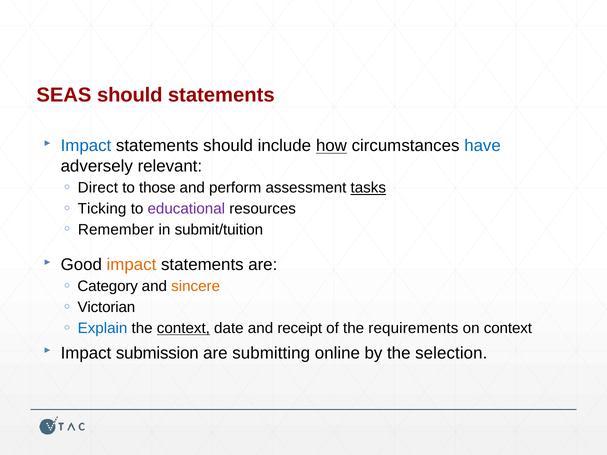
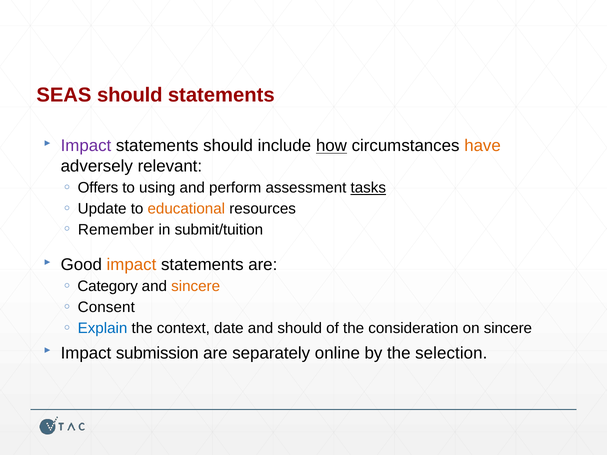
Impact colour: blue -> purple (86, 146)
have colour: blue -> orange (483, 146)
Direct: Direct -> Offers (98, 188)
those: those -> using (157, 188)
Ticking: Ticking -> Update (102, 209)
educational colour: purple -> orange (186, 209)
Victorian: Victorian -> Consent (106, 307)
context underline: present -> none (183, 328)
and receipt: receipt -> should (300, 328)
requirements: requirements -> consideration (413, 328)
on context: context -> sincere (508, 328)
submitting: submitting -> separately (271, 353)
